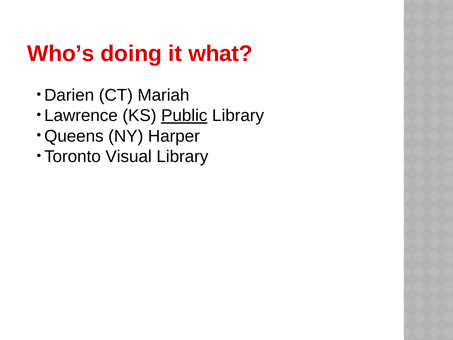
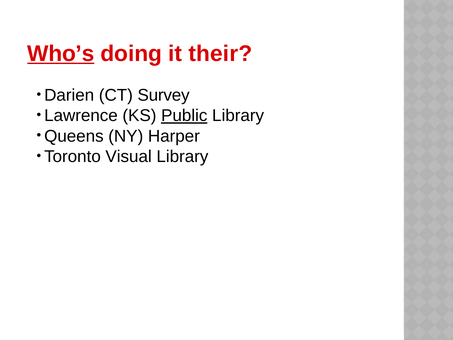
Who’s underline: none -> present (61, 54)
what: what -> their (220, 54)
Mariah: Mariah -> Survey (164, 95)
